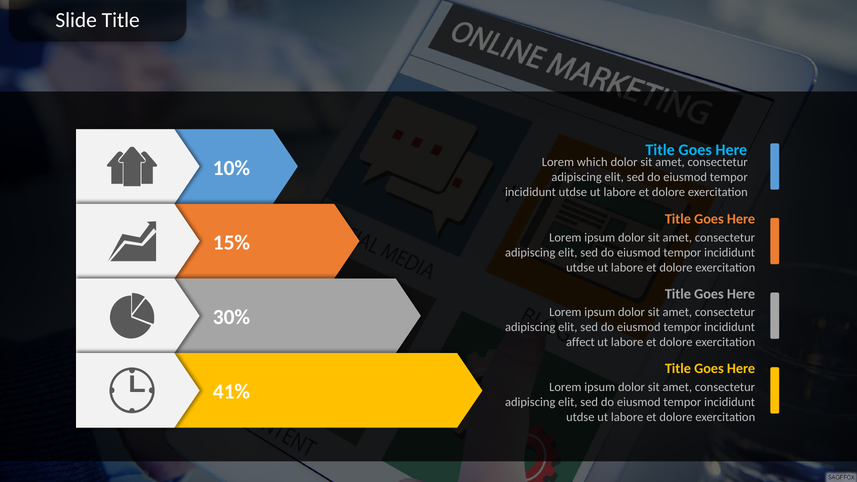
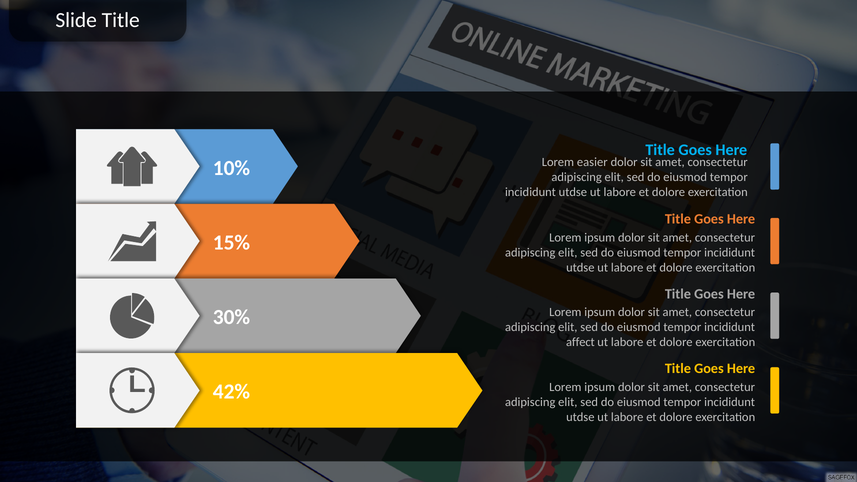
which: which -> easier (592, 162)
41%: 41% -> 42% (231, 392)
